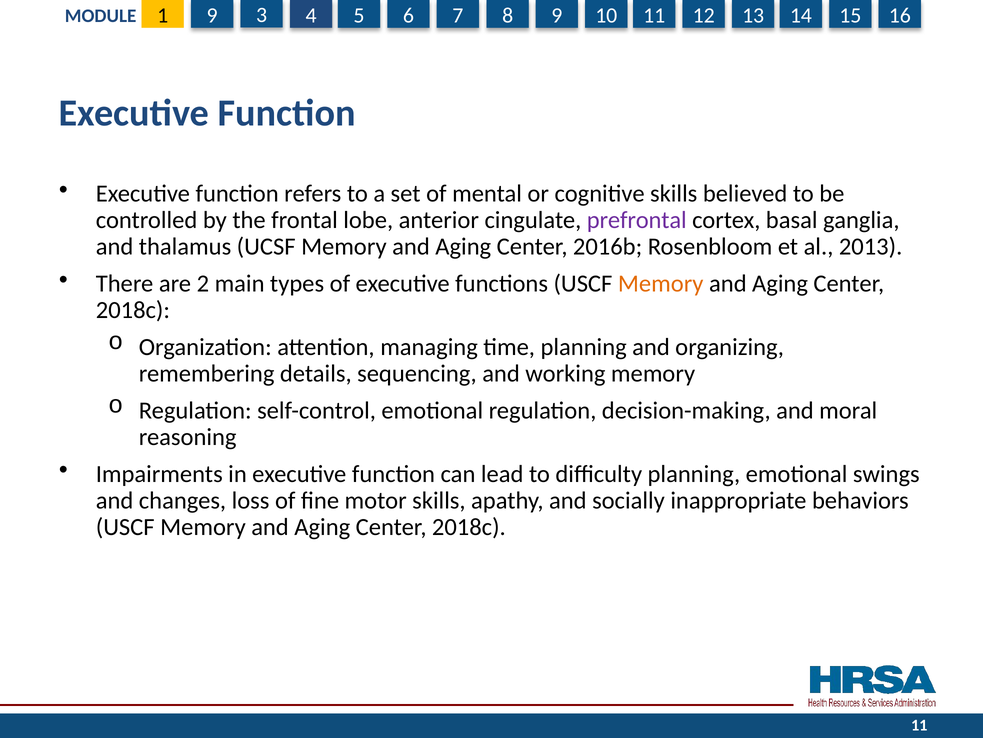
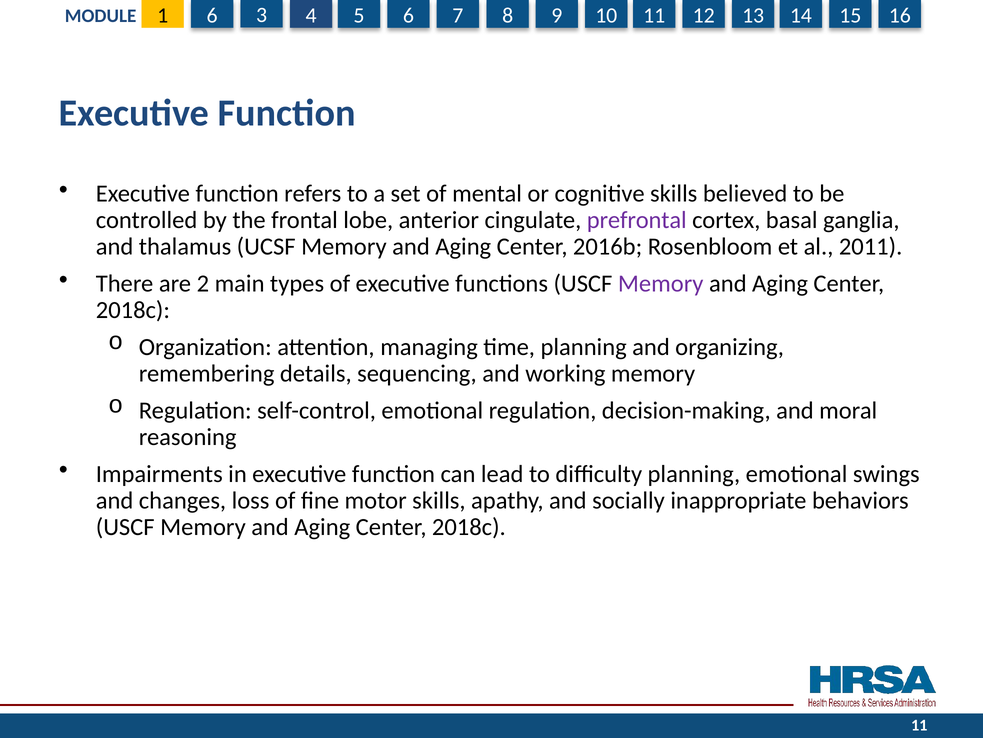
9: 9 -> 6 (212, 15)
2013: 2013 -> 2011 (871, 247)
Memory colour: orange -> purple (661, 283)
